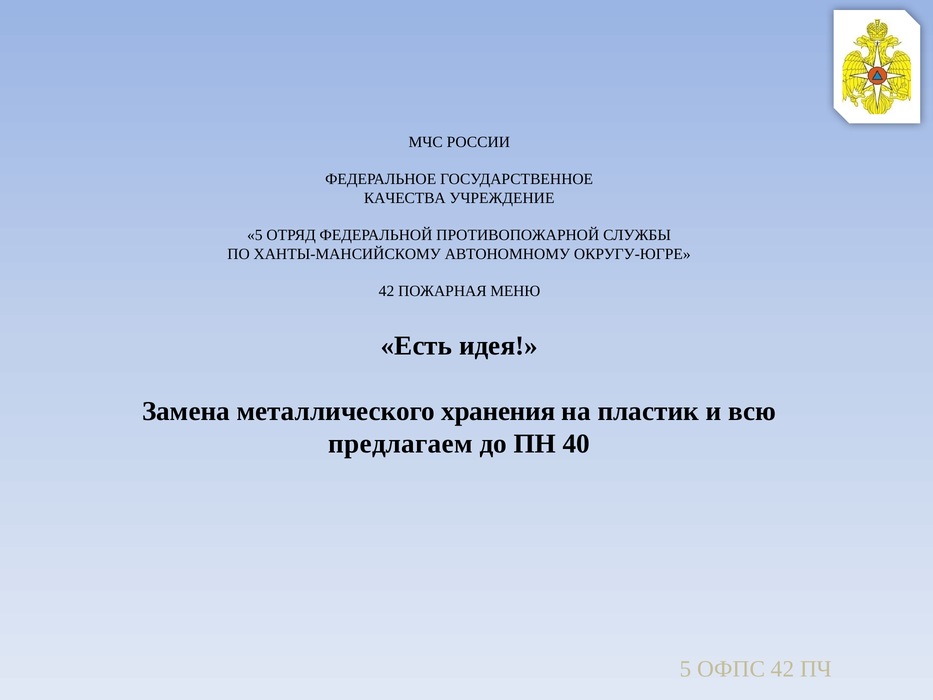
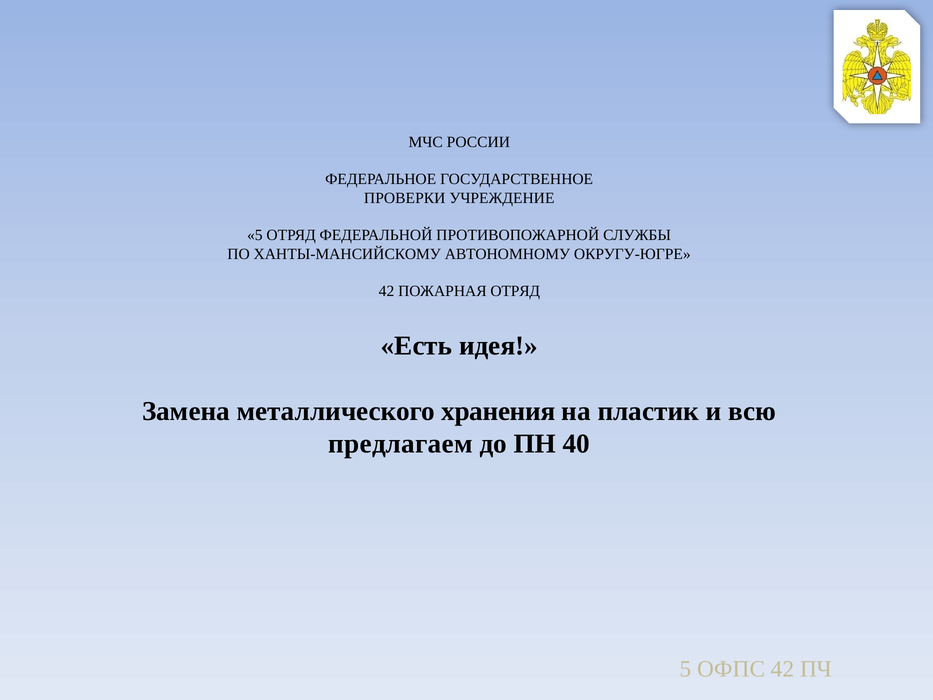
КАЧЕСТВА: КАЧЕСТВА -> ПРОВЕРКИ (405, 198)
ПОЖАРНАЯ МЕНЮ: МЕНЮ -> ОТРЯД (515, 291)
